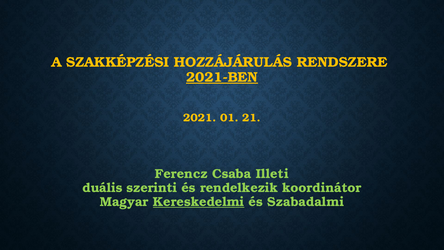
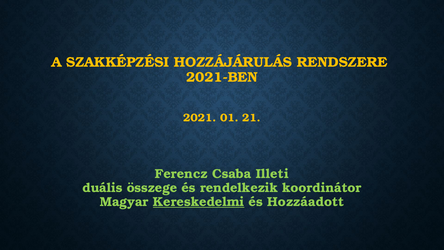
2021-BEN underline: present -> none (222, 77)
szerinti: szerinti -> összege (152, 188)
Szabadalmi: Szabadalmi -> Hozzáadott (306, 202)
